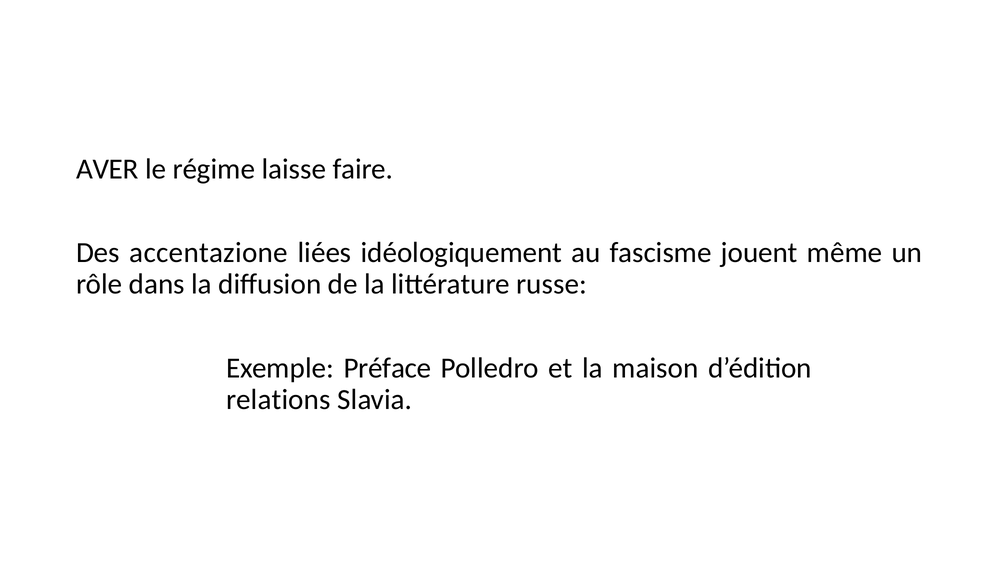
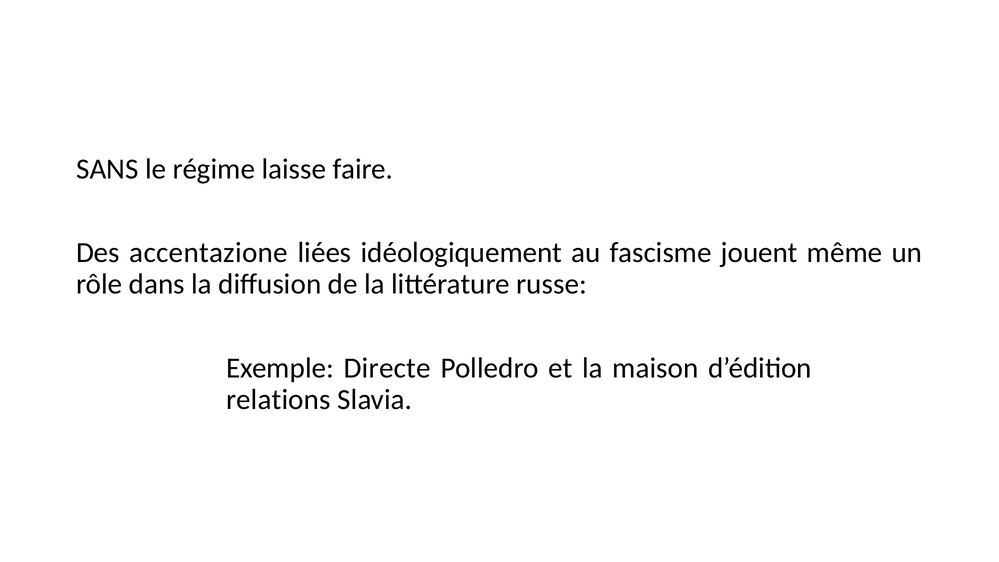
AVER: AVER -> SANS (107, 169)
Préface: Préface -> Directe (387, 368)
